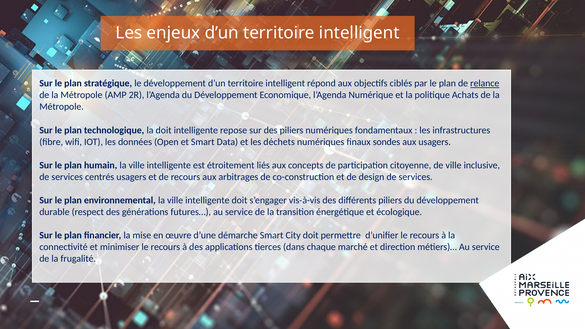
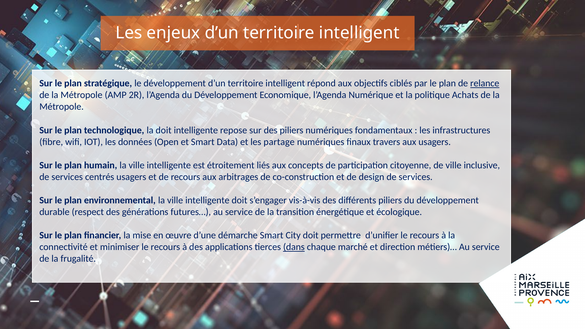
déchets: déchets -> partage (279, 142)
sondes: sondes -> travers (387, 142)
dans underline: none -> present (294, 247)
